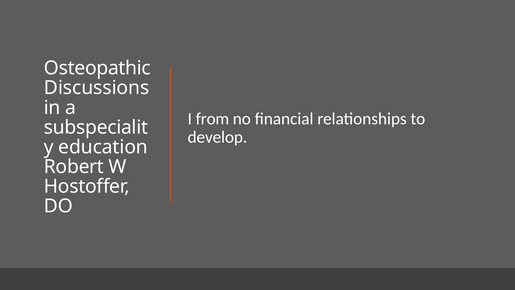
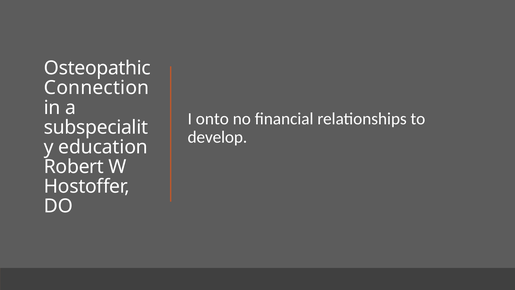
Discussions: Discussions -> Connection (97, 88)
from: from -> onto (212, 119)
